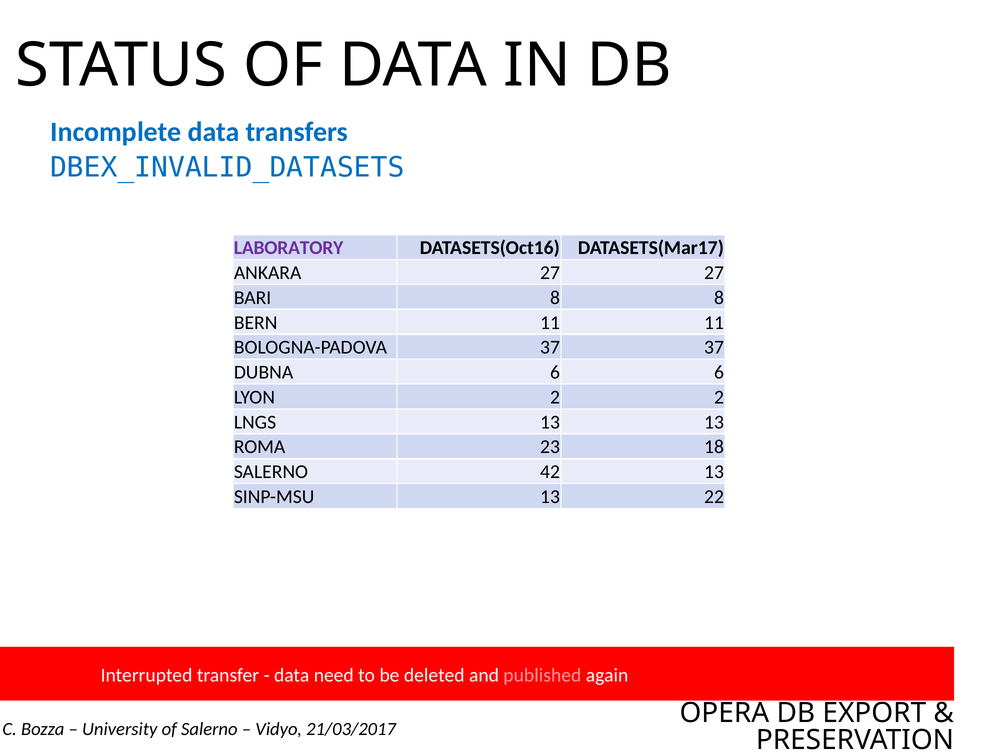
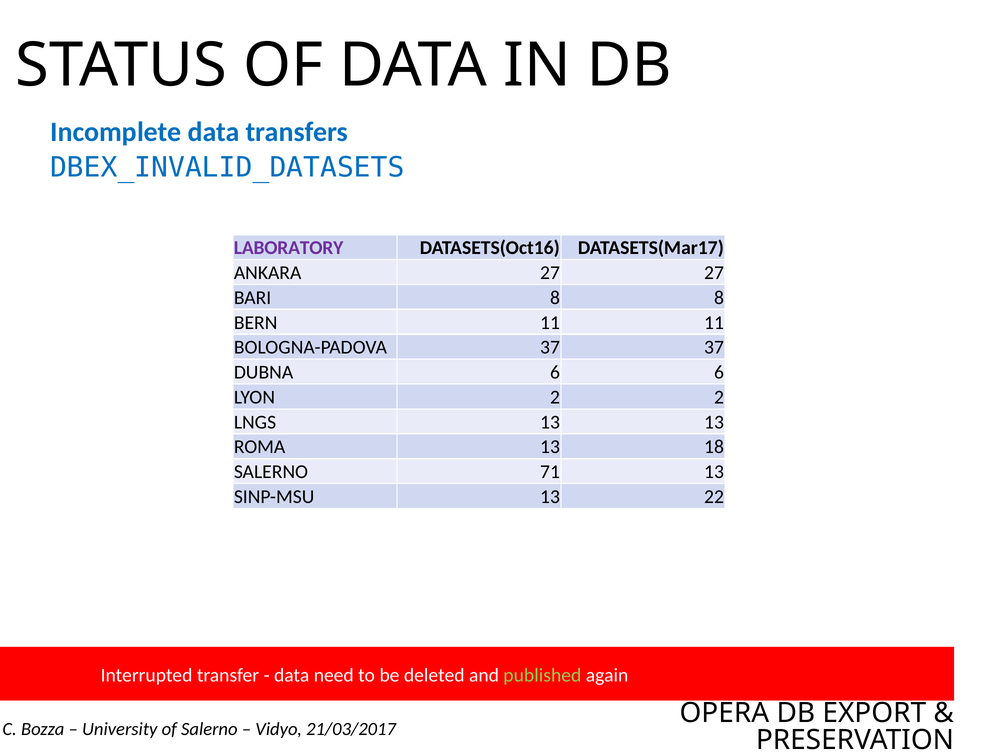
ROMA 23: 23 -> 13 (550, 447)
42: 42 -> 71 (550, 472)
published colour: pink -> light green (542, 675)
